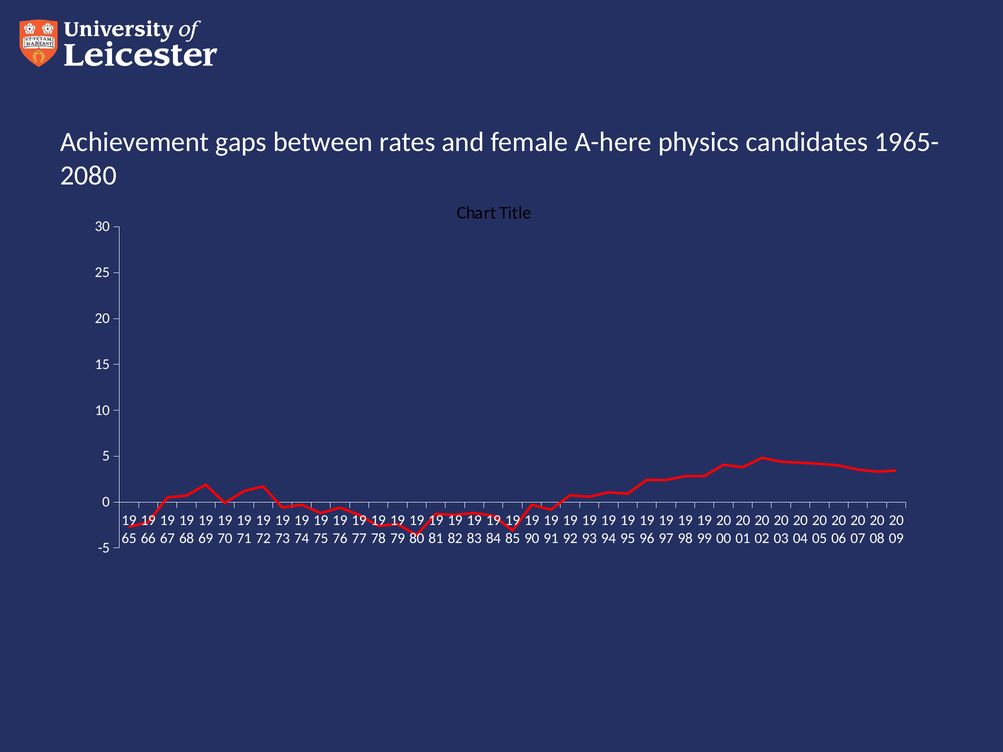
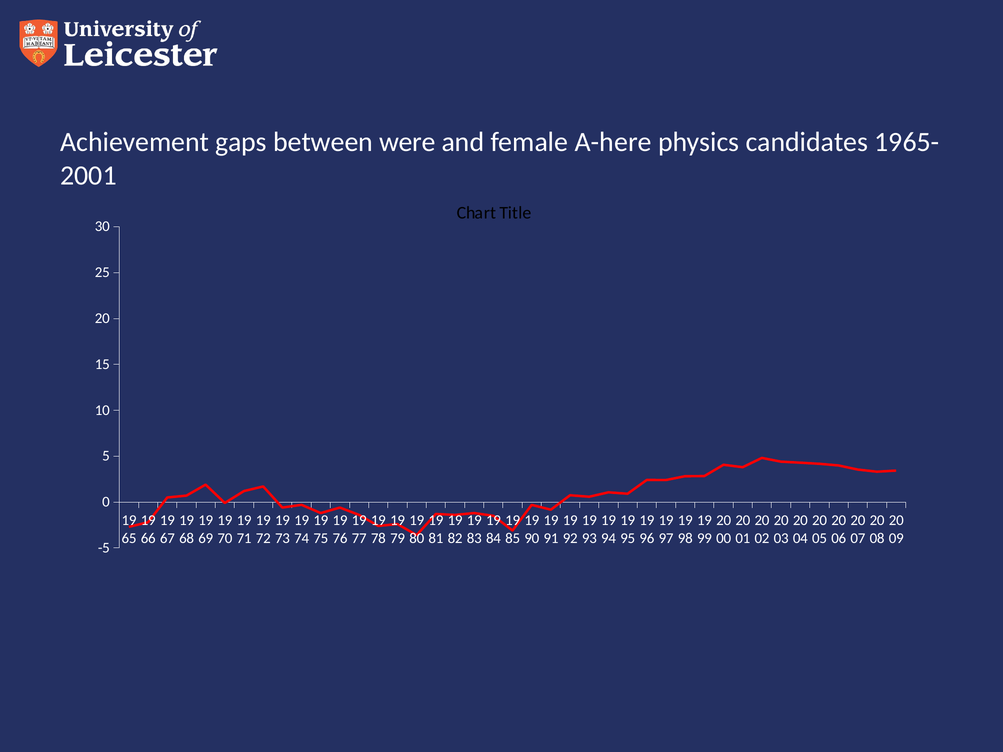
rates: rates -> were (407, 142)
2080: 2080 -> 2001 (88, 176)
